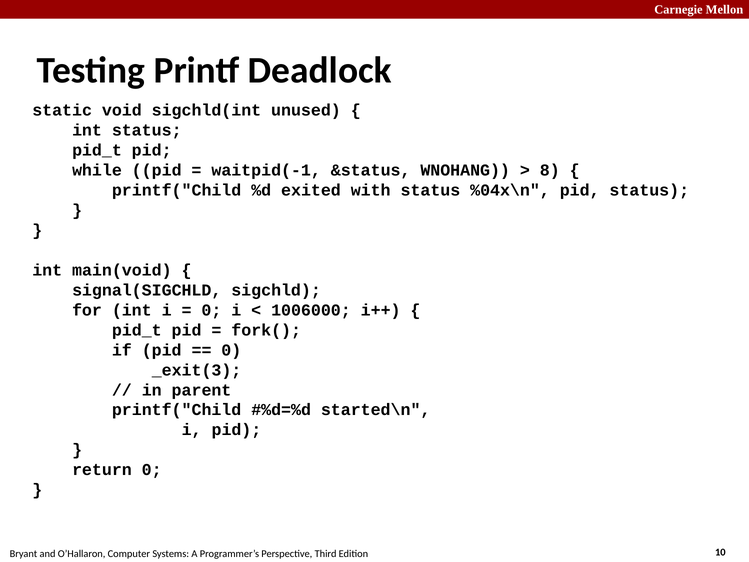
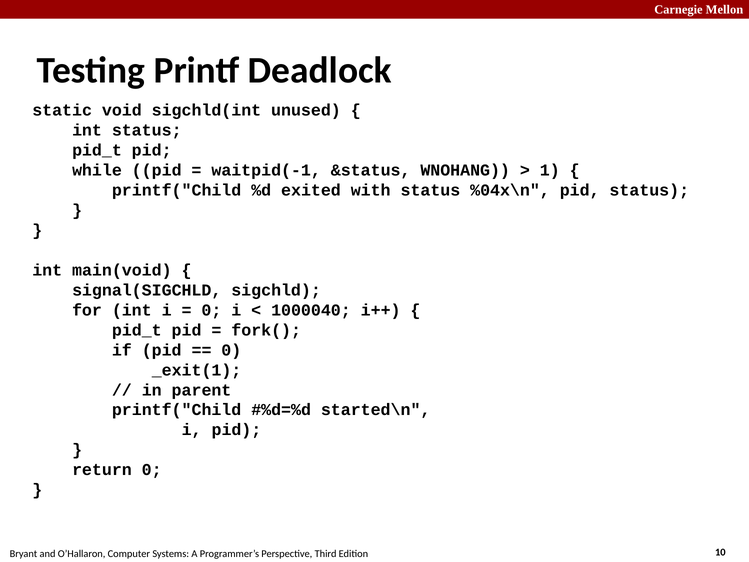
8: 8 -> 1 (550, 170)
1006000: 1006000 -> 1000040 (311, 310)
_exit(3: _exit(3 -> _exit(1 (197, 370)
